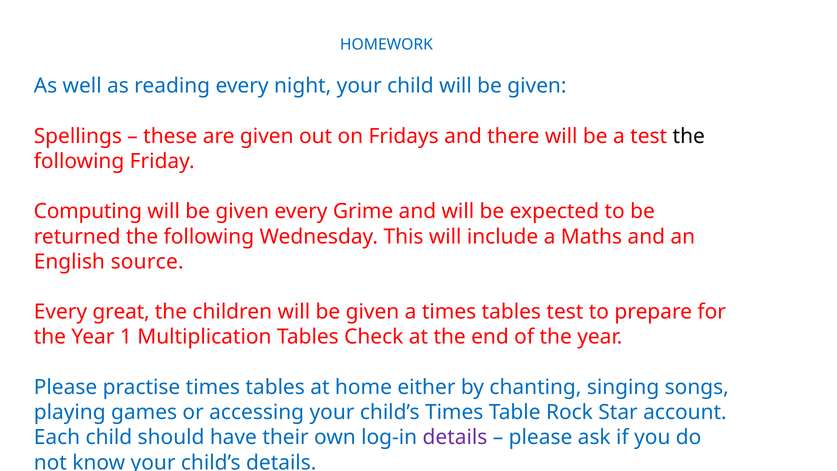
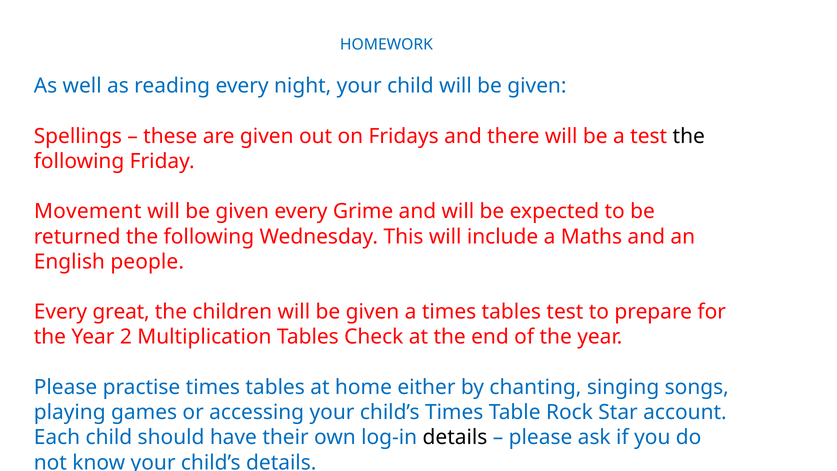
Computing: Computing -> Movement (88, 211)
source: source -> people (147, 262)
1: 1 -> 2 (126, 337)
details colour: purple -> black (455, 437)
